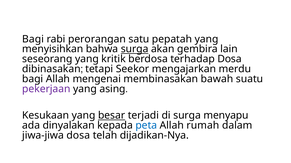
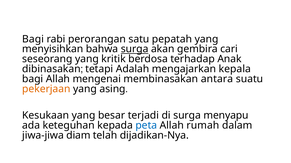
lain: lain -> cari (229, 49)
terhadap Dosa: Dosa -> Anak (229, 59)
Seekor: Seekor -> Adalah (133, 69)
merdu: merdu -> kepala (235, 69)
bawah: bawah -> antara (217, 79)
pekerjaan colour: purple -> orange (46, 89)
besar underline: present -> none (112, 116)
dinyalakan: dinyalakan -> keteguhan (69, 126)
jiwa-jiwa dosa: dosa -> diam (78, 136)
